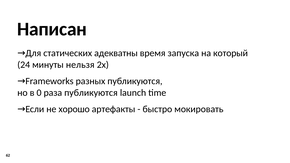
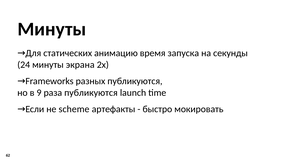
Написан: Написан -> Минуты (52, 29)
адекватны: адекватны -> анимацию (116, 53)
который: который -> секунды (231, 53)
нельзя: нельзя -> экрана (80, 65)
0: 0 -> 9 (39, 93)
хорошо: хорошо -> scheme (74, 109)
